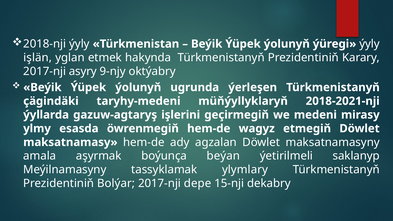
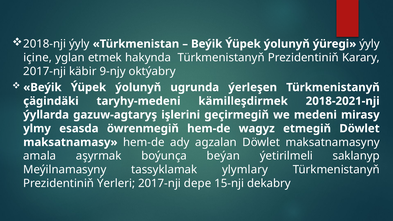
işlän: işlän -> içine (38, 58)
asyry: asyry -> käbir (83, 71)
müňýyllyklaryň: müňýyllyklaryň -> kämilleşdirmek (243, 101)
Bolýar: Bolýar -> Ýerleri (116, 183)
